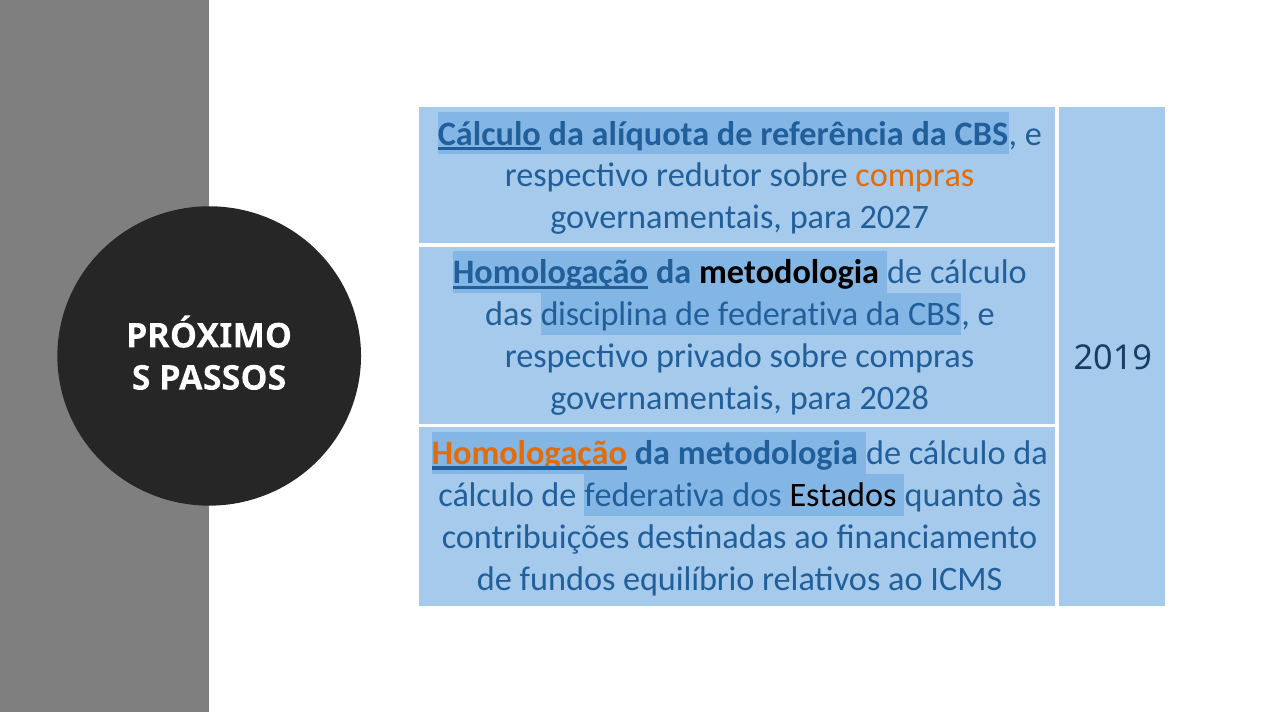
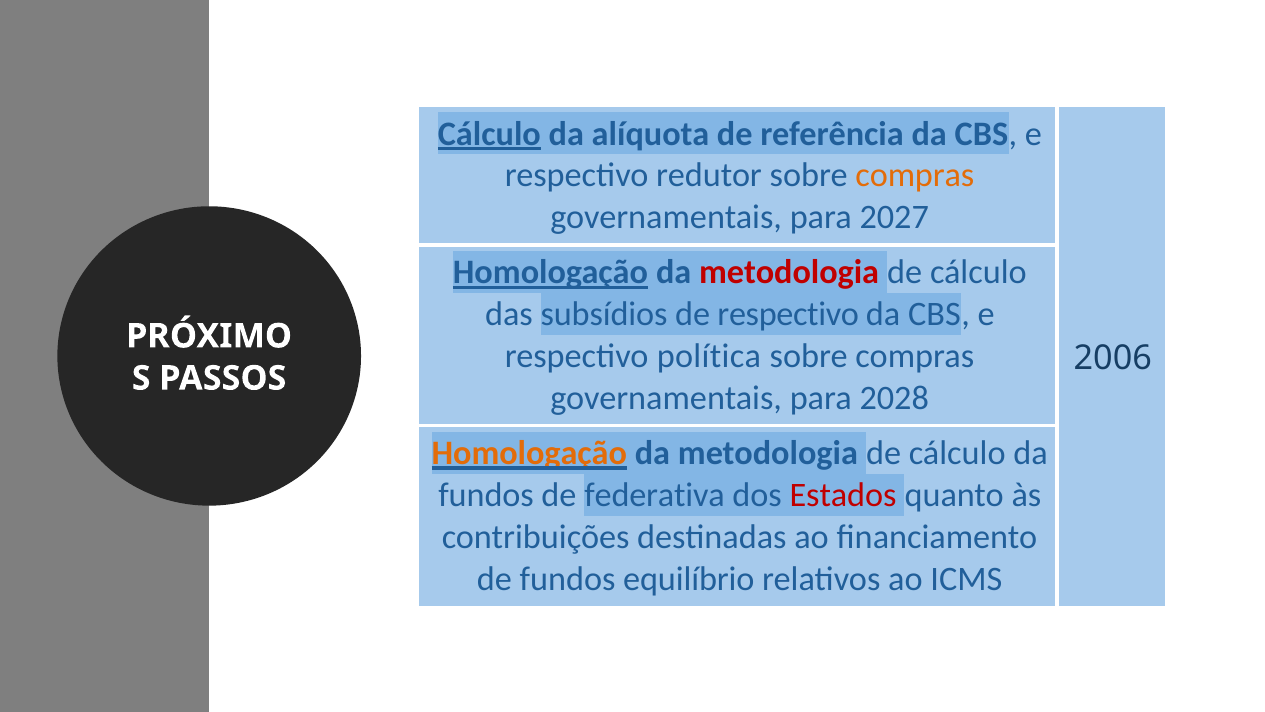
metodologia colour: black -> red (789, 272)
disciplina: disciplina -> subsídios (604, 314)
federativa: federativa -> respectivo (788, 314)
privado: privado -> política (709, 356)
2019: 2019 -> 2006 (1113, 358)
cálculo: cálculo -> fundos (486, 495)
Estados colour: black -> red (843, 495)
